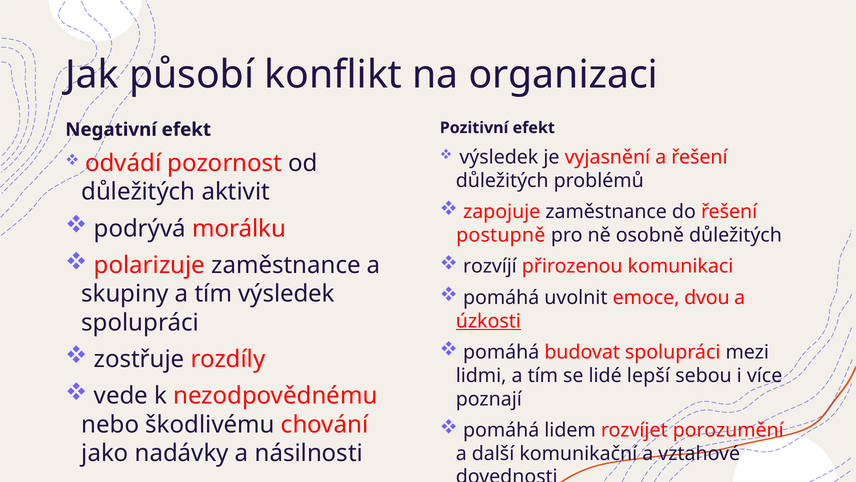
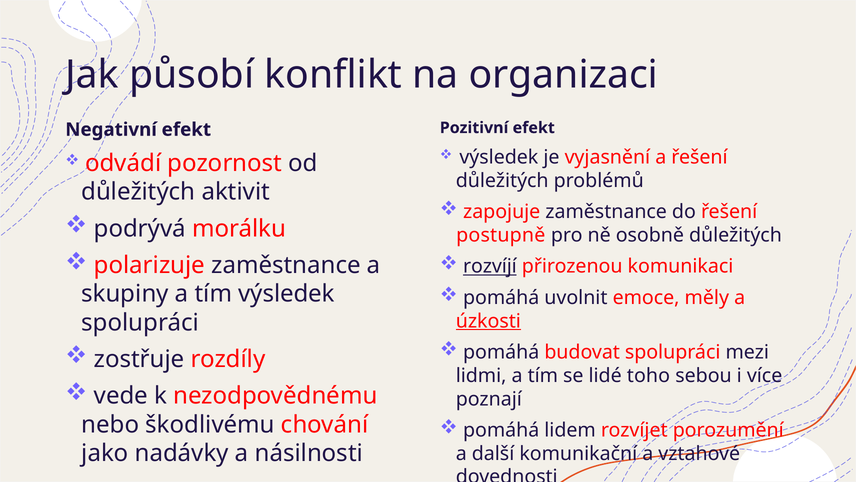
rozvíjí underline: none -> present (490, 266)
dvou: dvou -> měly (707, 298)
lepší: lepší -> toho (648, 375)
